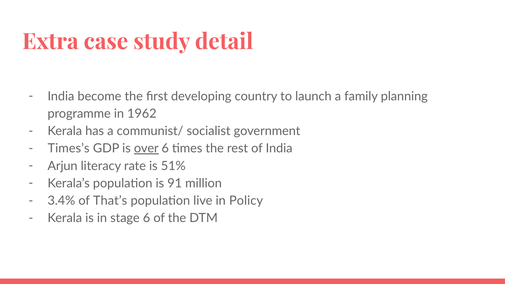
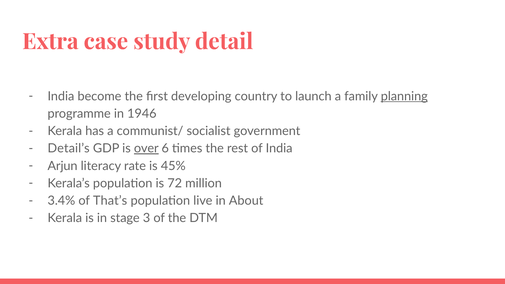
planning underline: none -> present (404, 96)
1962: 1962 -> 1946 (142, 114)
Times’s: Times’s -> Detail’s (69, 148)
51%: 51% -> 45% (173, 166)
91: 91 -> 72 (175, 183)
Policy: Policy -> About (246, 201)
stage 6: 6 -> 3 (147, 218)
